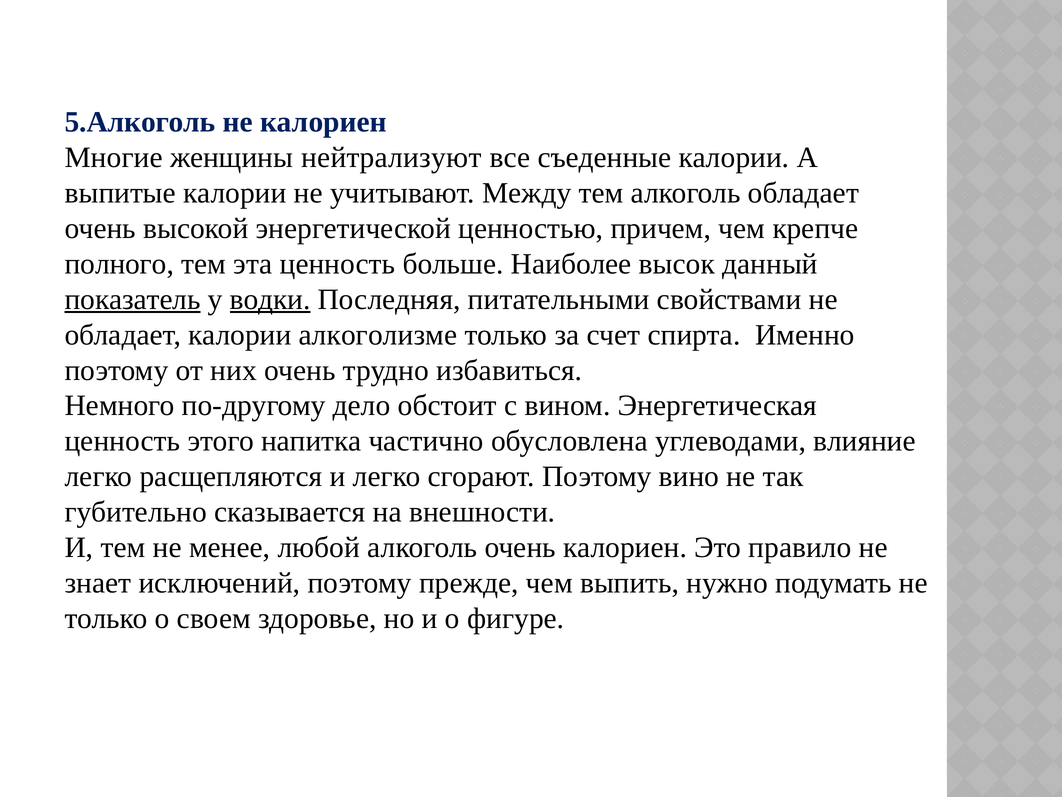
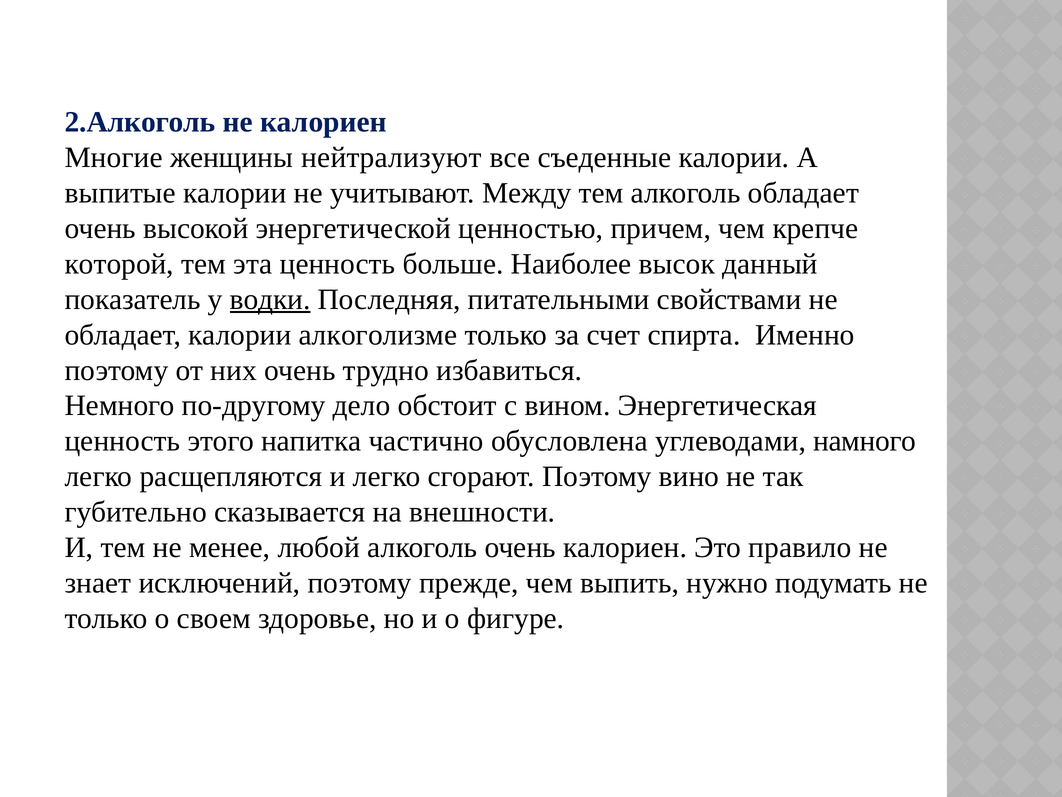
5.Алкоголь: 5.Алкоголь -> 2.Алкоголь (140, 122)
полного: полного -> которой (119, 264)
показатель underline: present -> none (133, 299)
влияние: влияние -> намного (865, 441)
